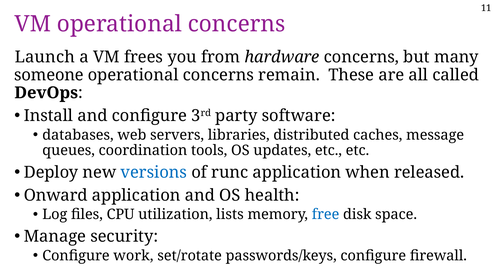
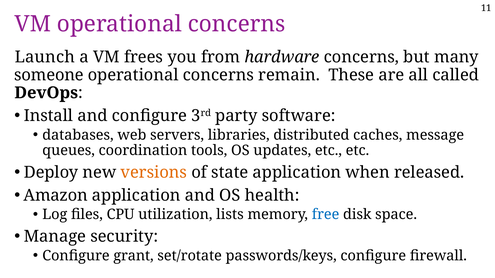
versions colour: blue -> orange (154, 173)
runc: runc -> state (230, 173)
Onward: Onward -> Amazon (56, 196)
work: work -> grant (134, 256)
